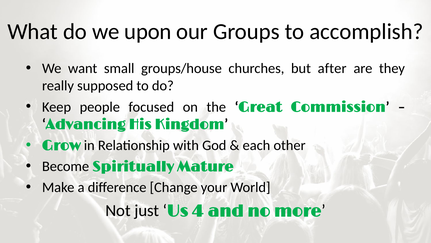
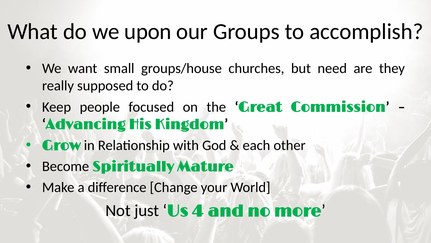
after: after -> need (332, 68)
